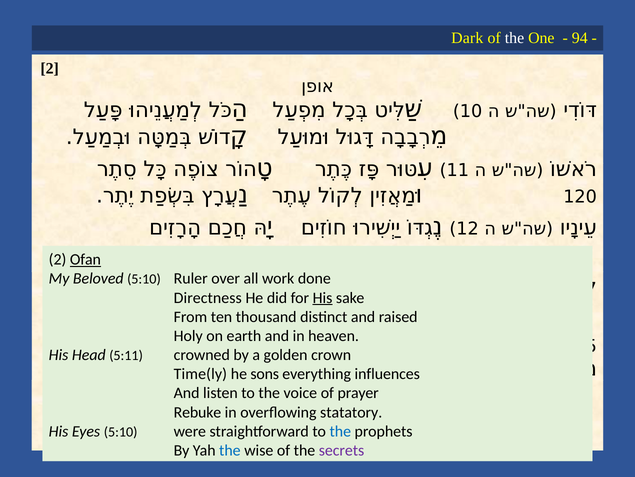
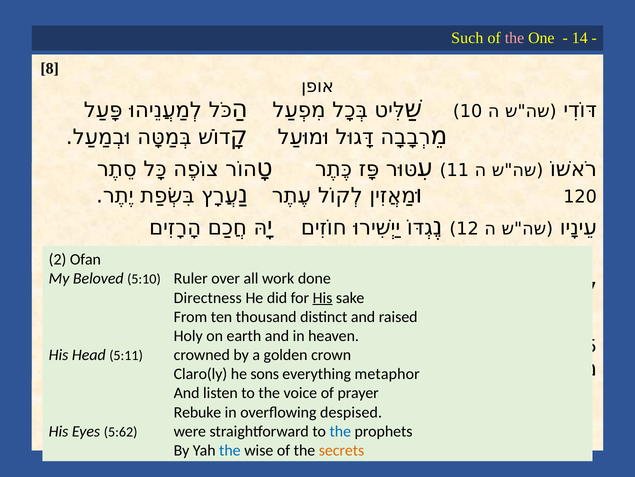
Dark: Dark -> Such (467, 38)
the colour: white -> pink (514, 38)
94: 94 -> 14 (580, 38)
2: 2 -> 8 (50, 68)
Ofan underline: present -> none (85, 259)
Time(ly: Time(ly -> Claro(ly (200, 374)
influences: influences -> metaphor (387, 374)
statatory: statatory -> despised (351, 412)
Eyes 5:10: 5:10 -> 5:62 (121, 431)
secrets colour: purple -> orange (342, 450)
